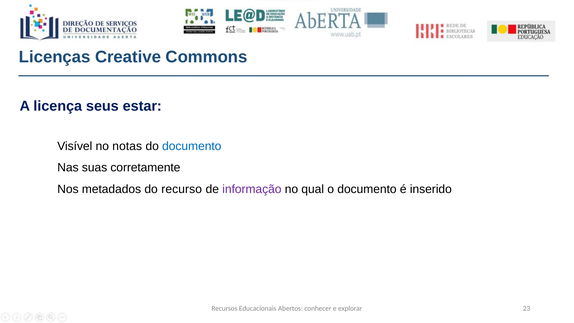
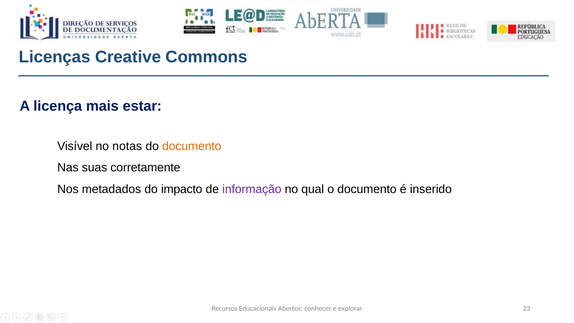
seus: seus -> mais (102, 106)
documento colour: blue -> orange (192, 146)
recurso: recurso -> impacto (182, 189)
